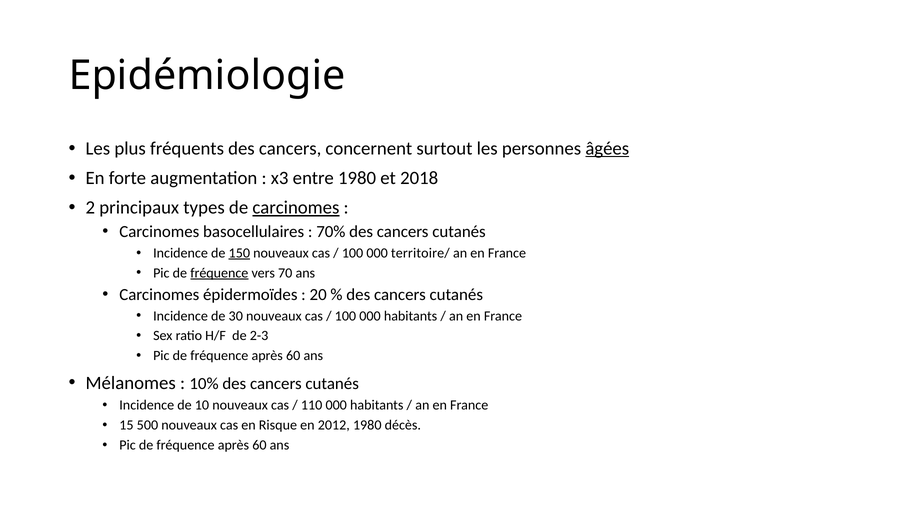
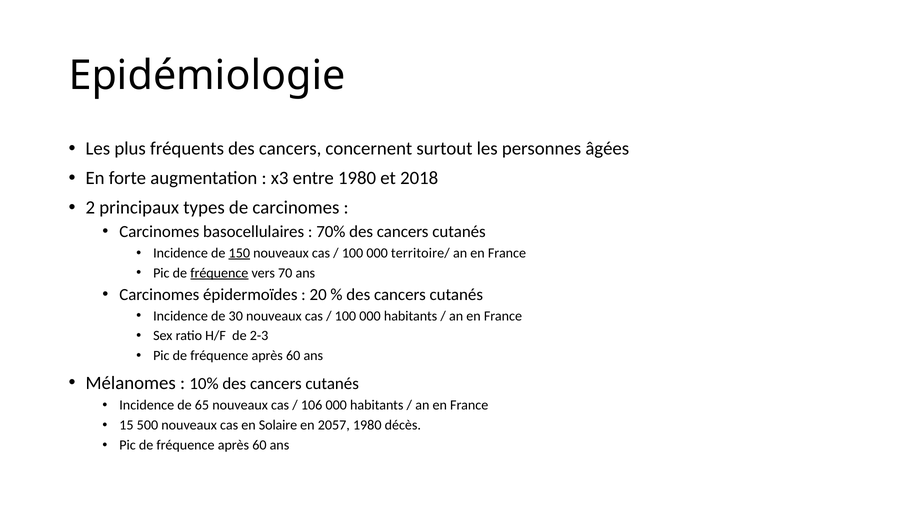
âgées underline: present -> none (607, 148)
carcinomes underline: present -> none (296, 208)
10: 10 -> 65 (202, 405)
110: 110 -> 106 (312, 405)
Risque: Risque -> Solaire (278, 425)
2012: 2012 -> 2057 (334, 425)
